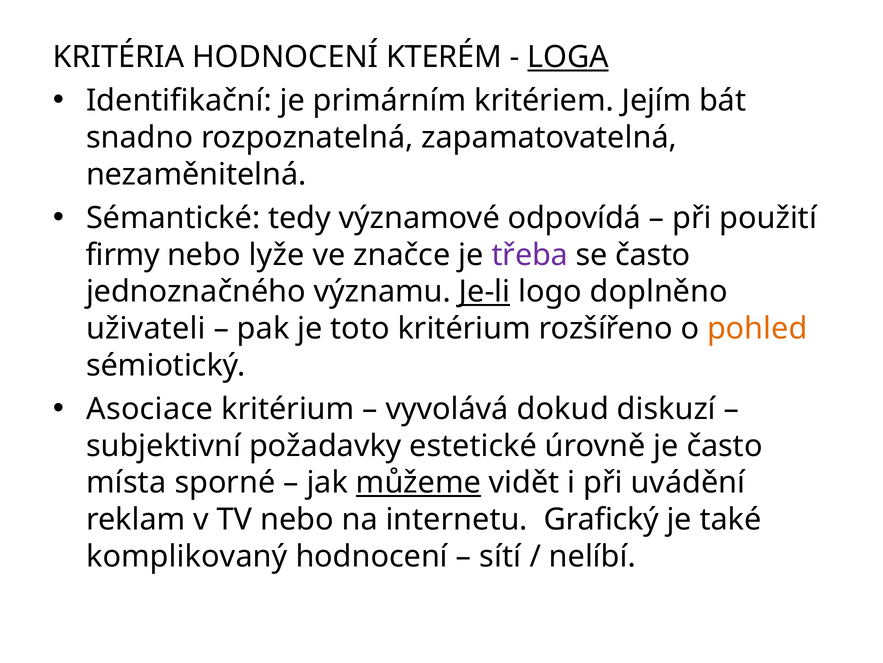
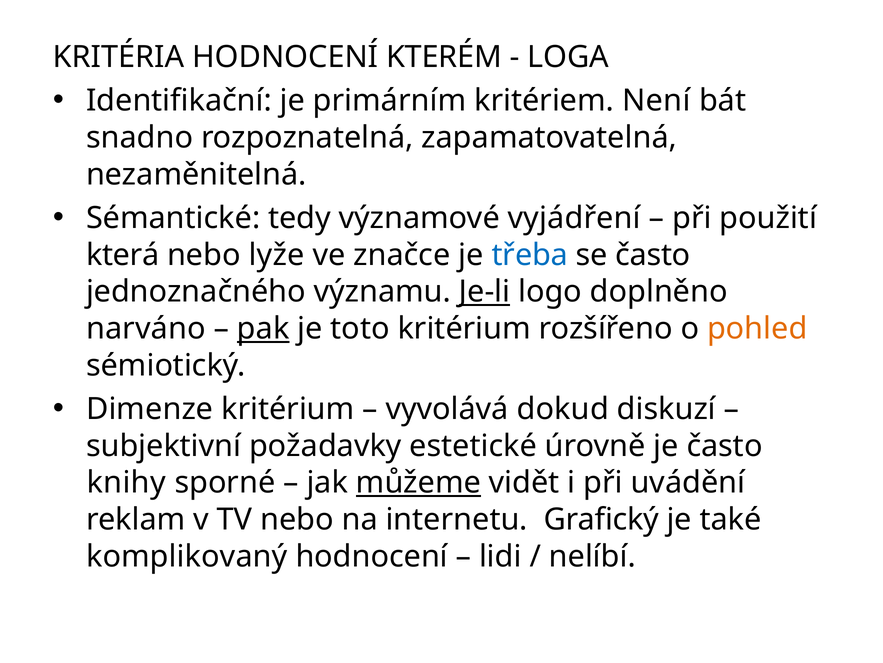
LOGA underline: present -> none (568, 57)
Jejím: Jejím -> Není (656, 101)
odpovídá: odpovídá -> vyjádření (574, 218)
firmy: firmy -> která (123, 255)
třeba colour: purple -> blue (530, 255)
uživateli: uživateli -> narváno (146, 328)
pak underline: none -> present (263, 328)
Asociace: Asociace -> Dimenze (150, 409)
místa: místa -> knihy (126, 482)
sítí: sítí -> lidi (500, 556)
